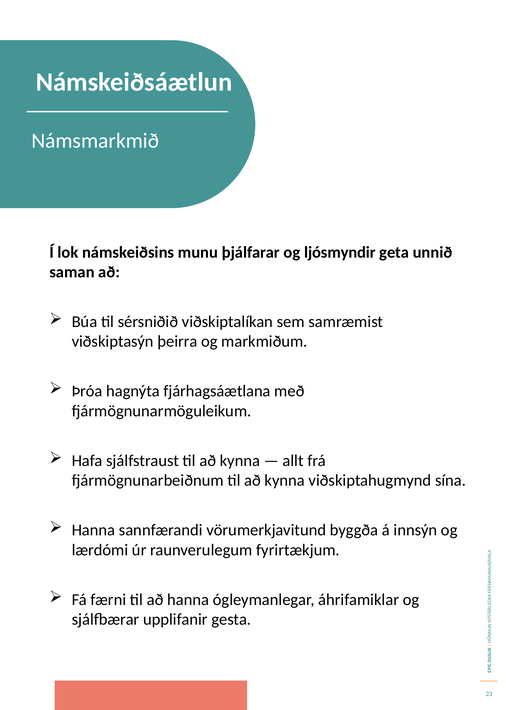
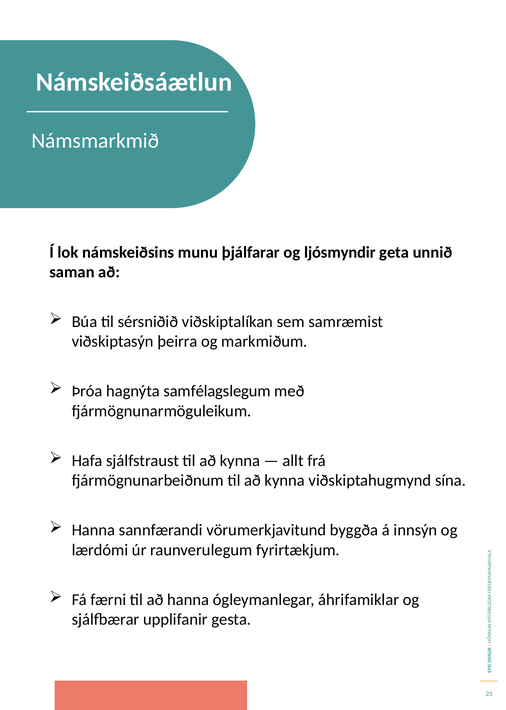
fjárhagsáætlana: fjárhagsáætlana -> samfélagslegum (217, 391)
